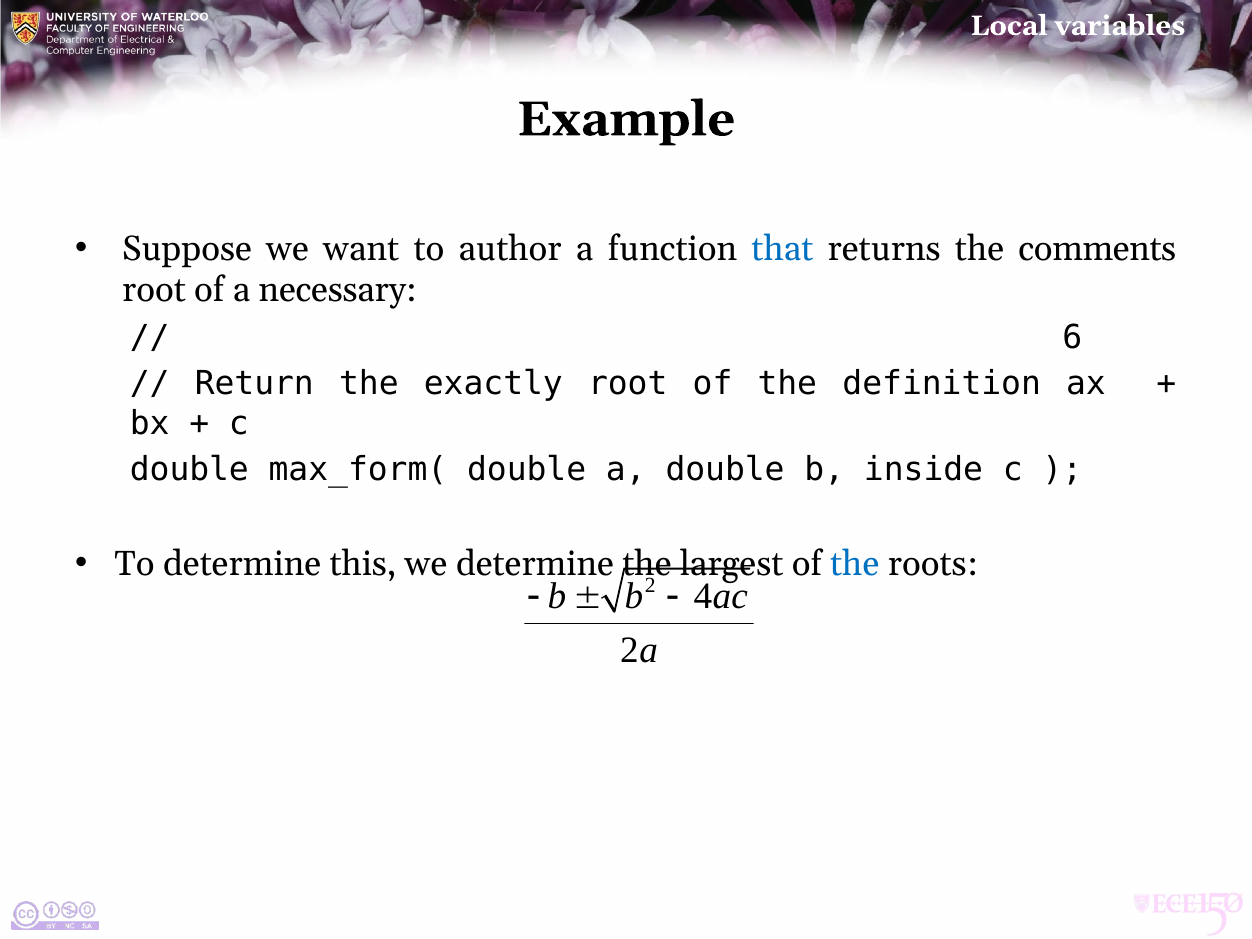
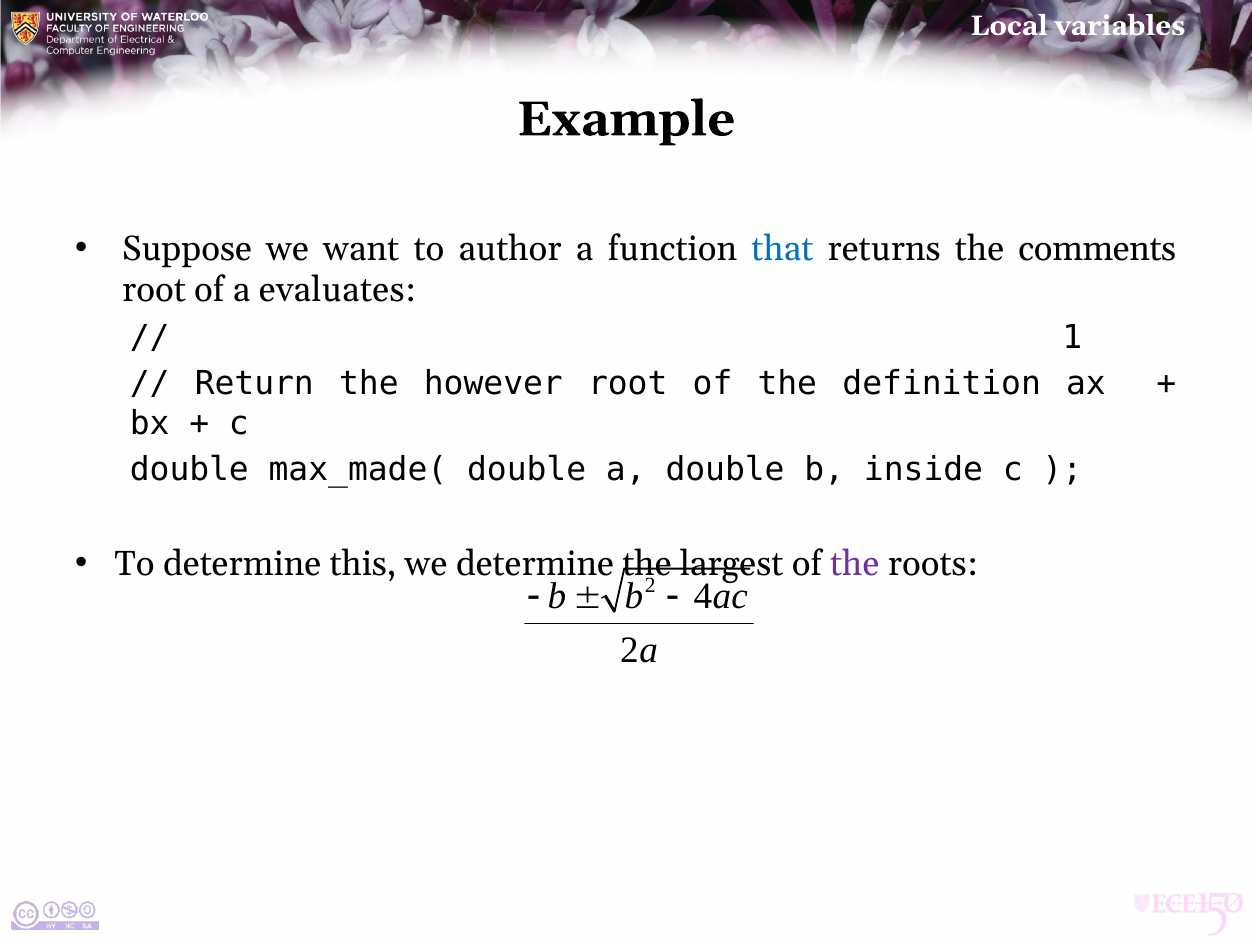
necessary: necessary -> evaluates (337, 290)
6: 6 -> 1 (1072, 338)
exactly: exactly -> however (493, 384)
max_form(: max_form( -> max_made( (358, 470)
the colour: blue -> purple (855, 564)
